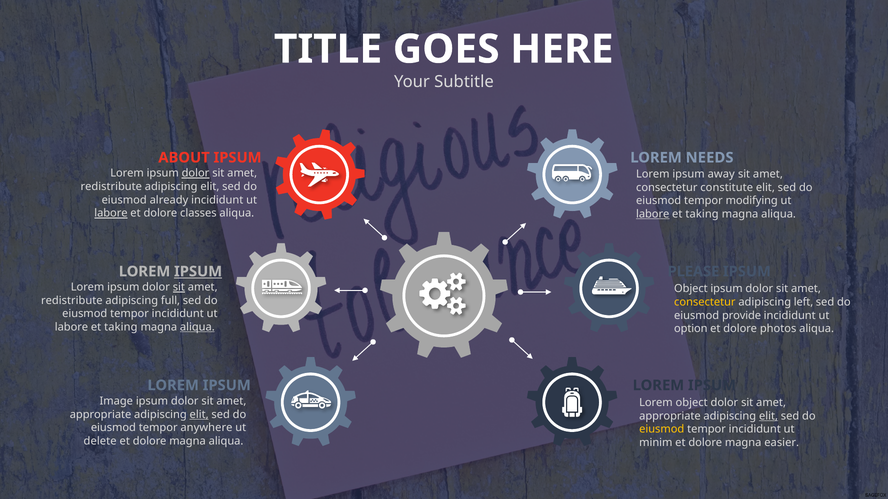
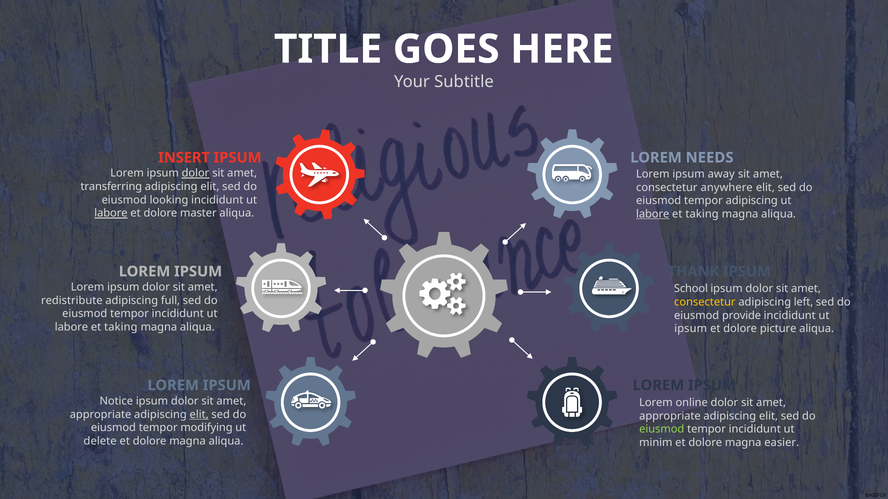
ABOUT: ABOUT -> INSERT (184, 158)
redistribute: redistribute -> transferring (111, 187)
constitute: constitute -> anywhere (727, 188)
already: already -> looking (169, 200)
tempor modifying: modifying -> adipiscing (752, 201)
classes: classes -> master (198, 213)
IPSUM underline: present -> none (198, 272)
PLEASE: PLEASE -> THANK (693, 272)
sit underline: present -> none (179, 287)
Object: Object -> School (691, 289)
aliqua underline: present -> none (197, 327)
option: option -> ipsum (691, 329)
photos: photos -> picture (778, 329)
Image: Image -> Notice (116, 401)
Lorem object: object -> online (692, 403)
elit underline: present -> none (769, 416)
anywhere: anywhere -> modifying (207, 428)
eiusmod colour: yellow -> light green (662, 430)
